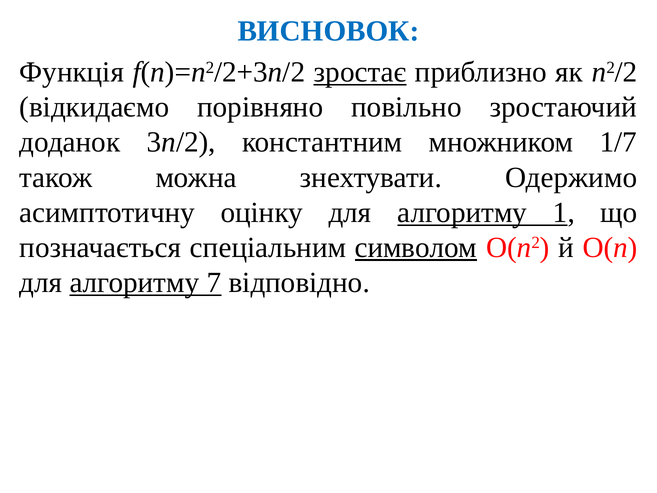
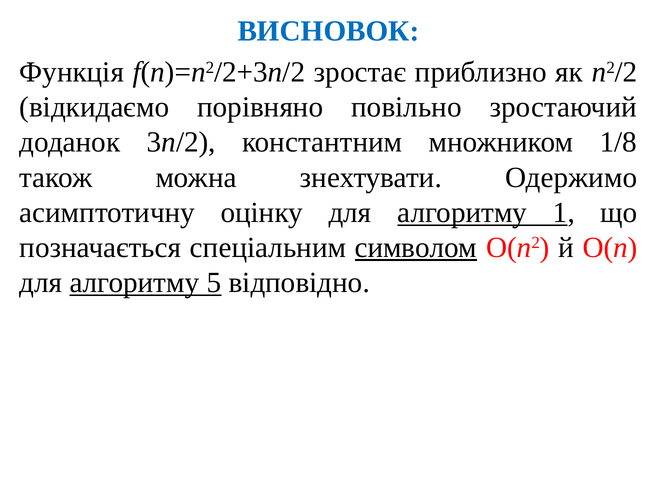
зростає underline: present -> none (360, 72)
1/7: 1/7 -> 1/8 (618, 142)
7: 7 -> 5 (214, 282)
